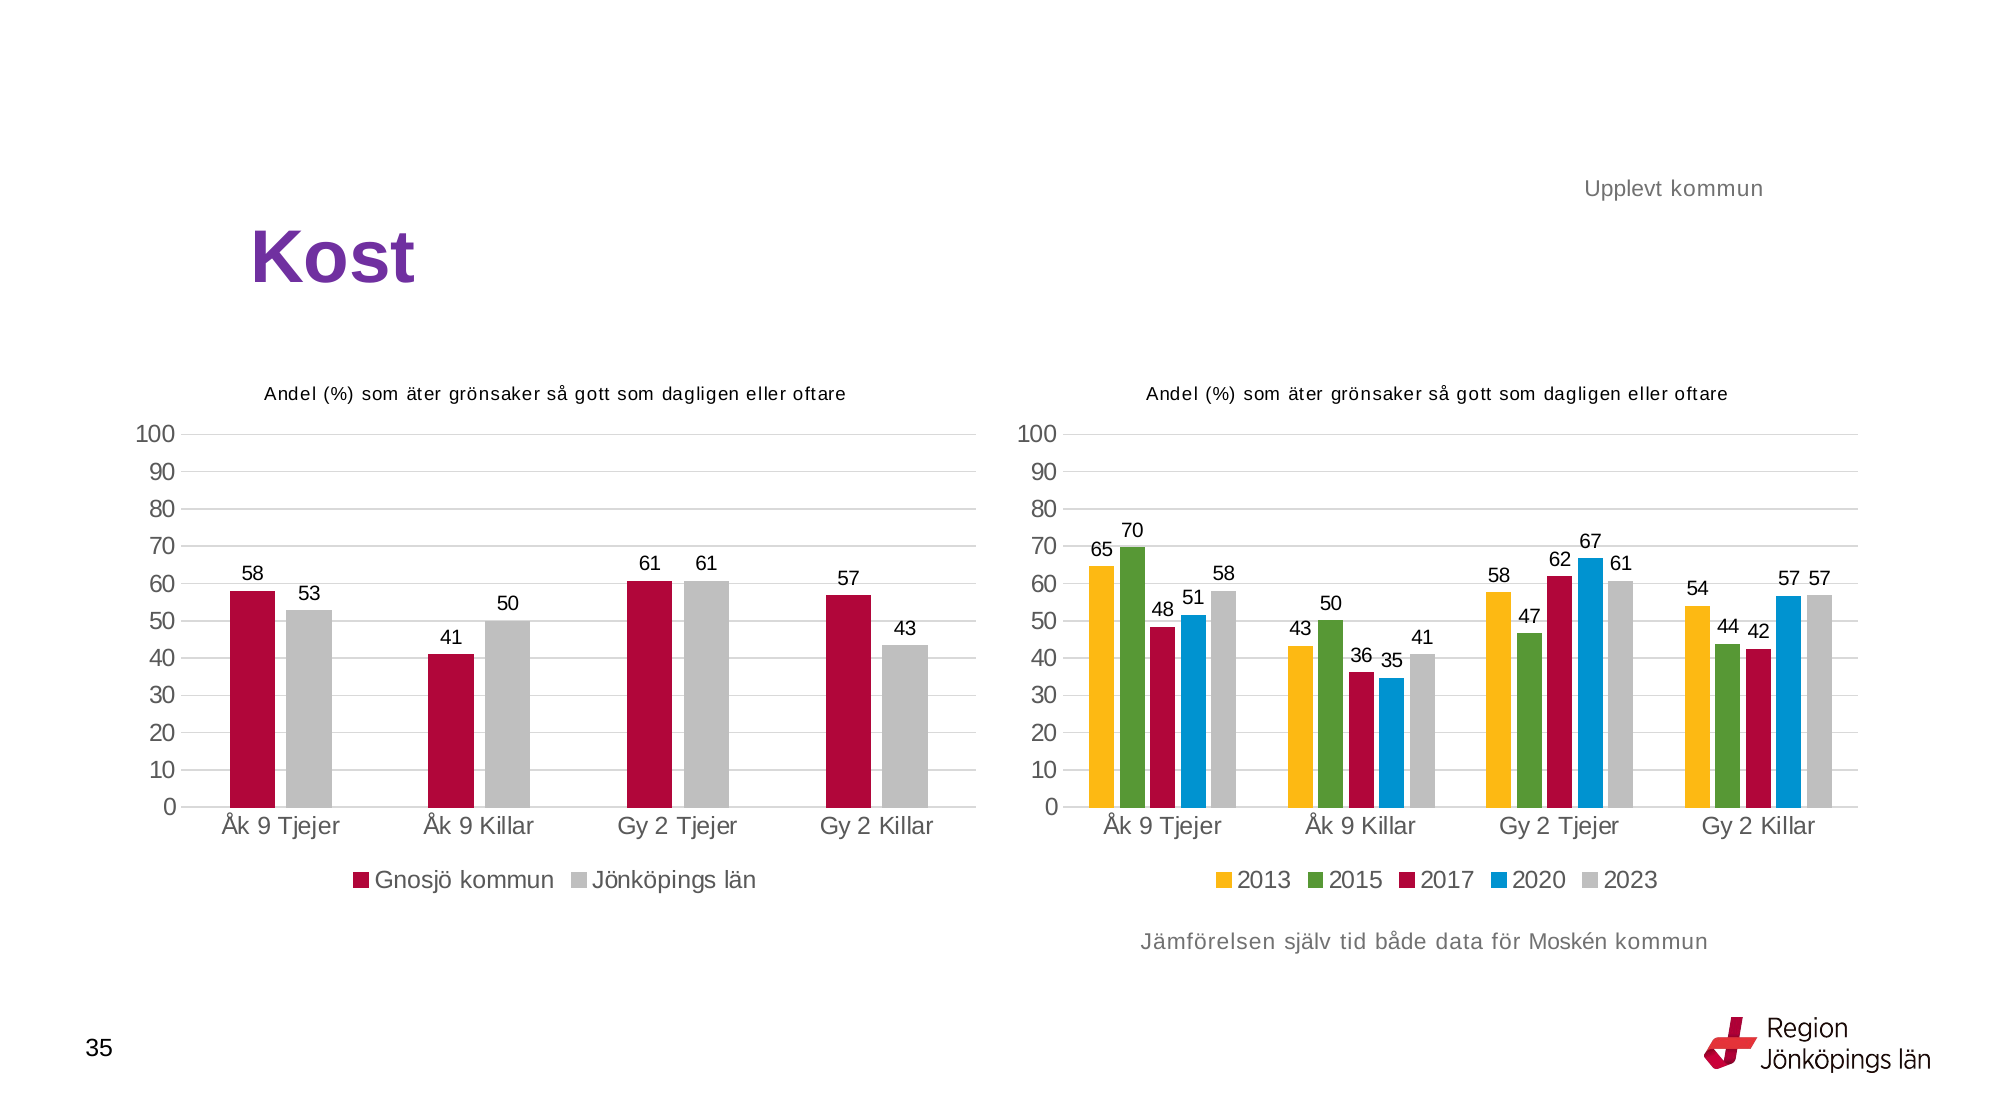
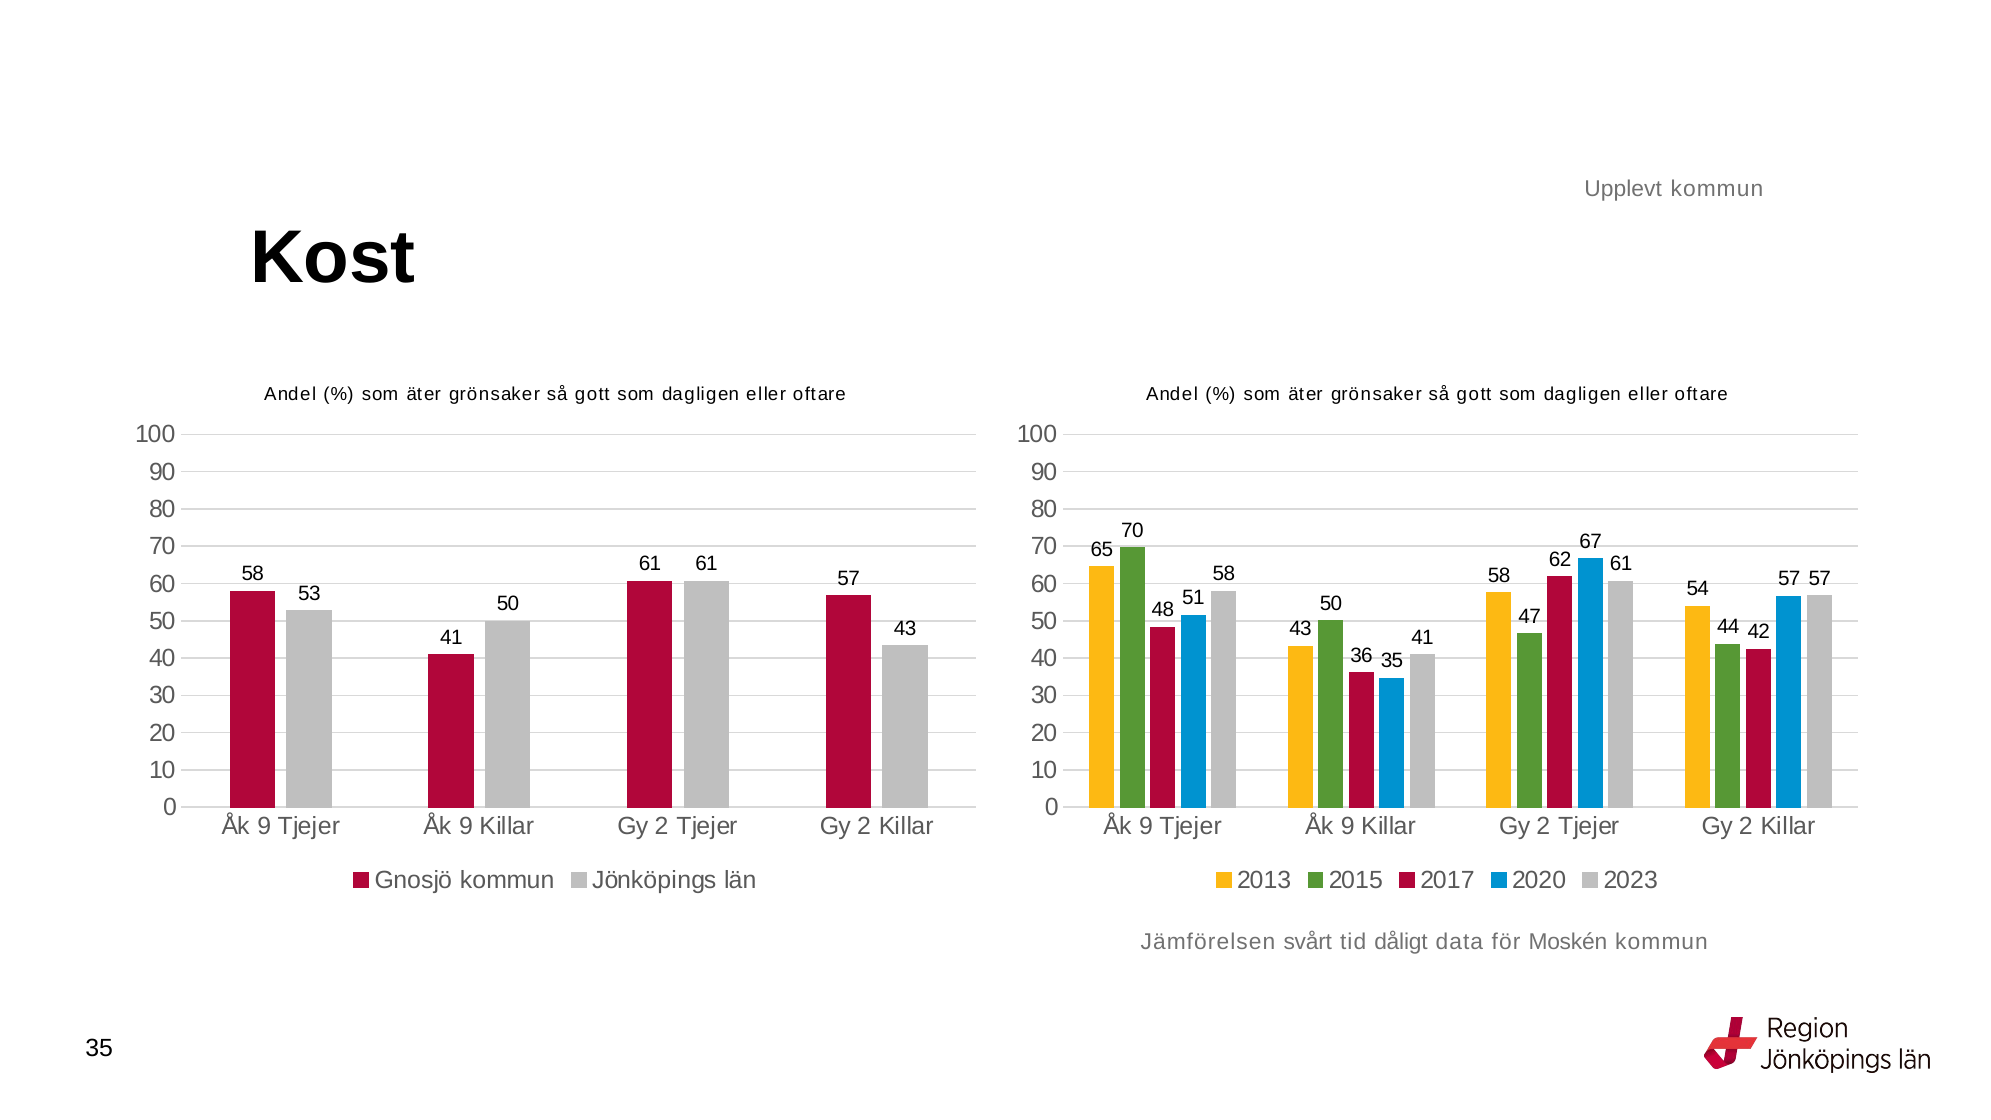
Kost colour: purple -> black (333, 258)
själv: själv -> svårt (1308, 942)
både: både -> dåligt (1401, 942)
